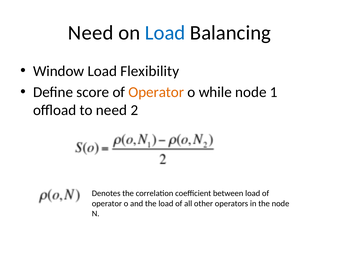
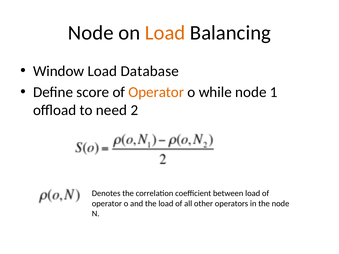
Need: Need -> Node (91, 33)
Load colour: blue -> orange (165, 33)
Flexibility: Flexibility -> Database (150, 71)
